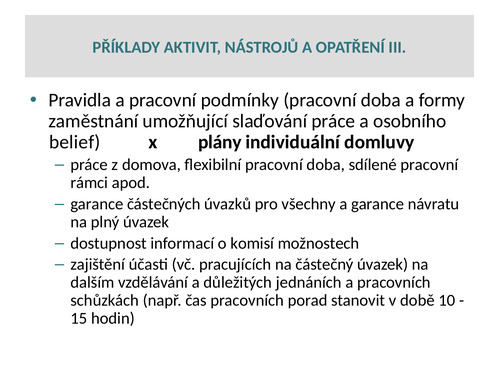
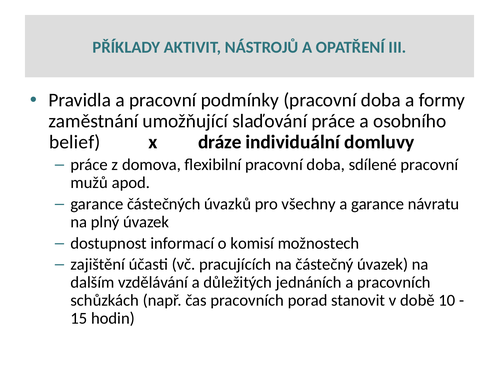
plány: plány -> dráze (220, 142)
rámci: rámci -> mužů (89, 183)
